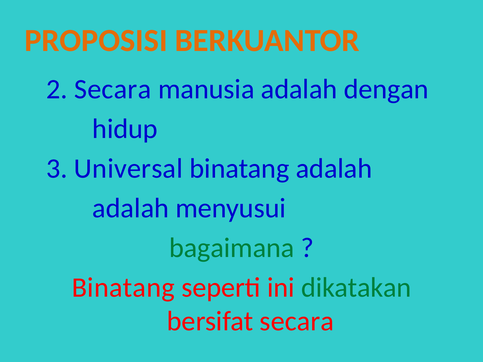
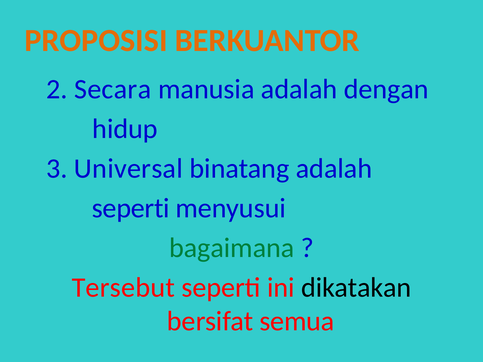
adalah: adalah -> seperti (131, 208)
Binatang: Binatang -> Tersebut (123, 288)
dikatakan colour: green -> black (356, 288)
bersifat secara: secara -> semua (297, 322)
